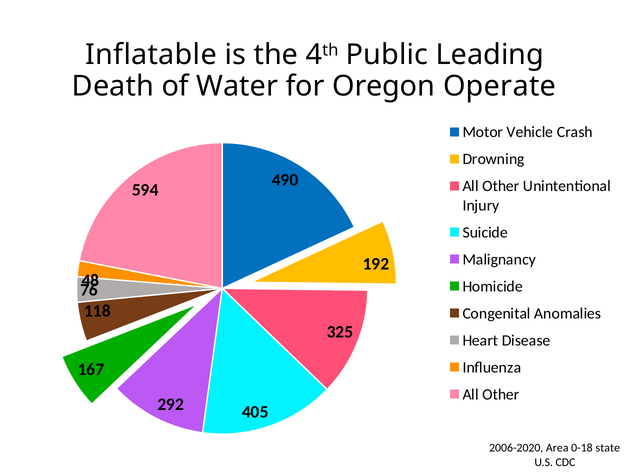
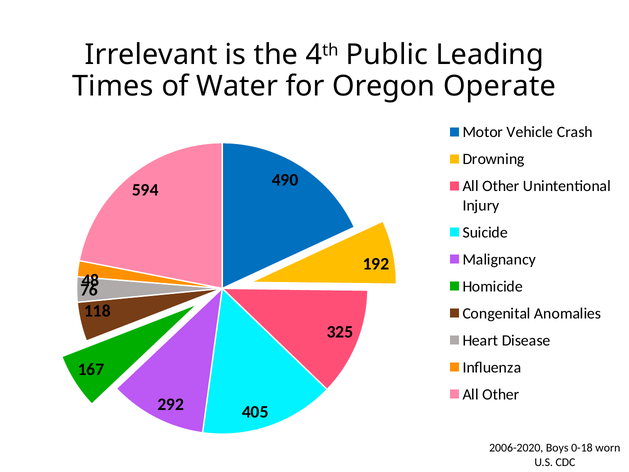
Inflatable: Inflatable -> Irrelevant (151, 55)
Death: Death -> Times (113, 86)
Area: Area -> Boys (557, 448)
state: state -> worn (608, 448)
